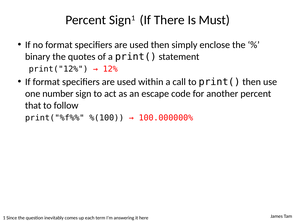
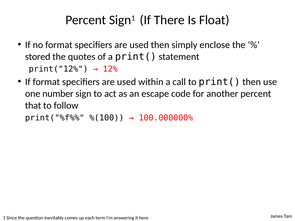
Must: Must -> Float (214, 20)
binary: binary -> stored (38, 57)
